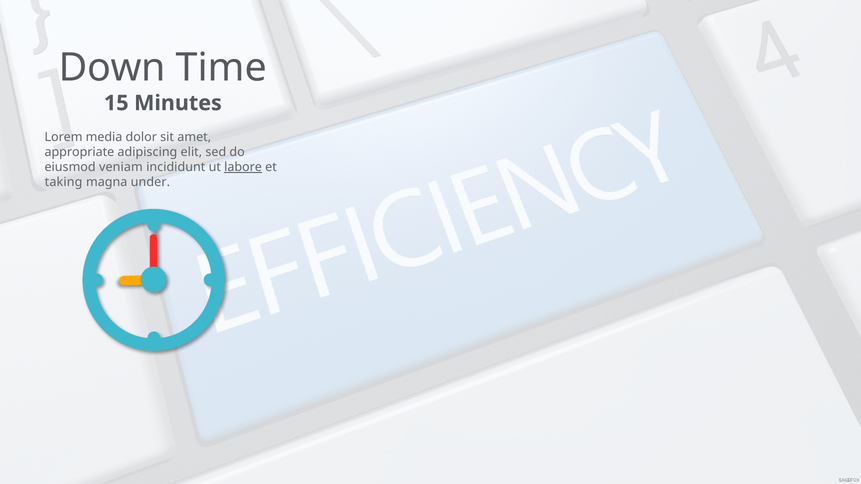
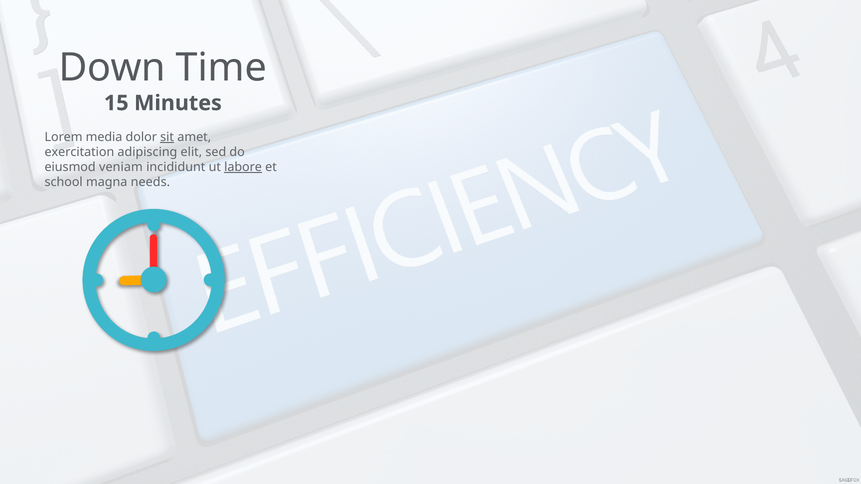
sit underline: none -> present (167, 137)
appropriate: appropriate -> exercitation (79, 152)
taking: taking -> school (64, 182)
under: under -> needs (150, 182)
